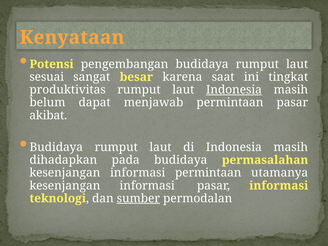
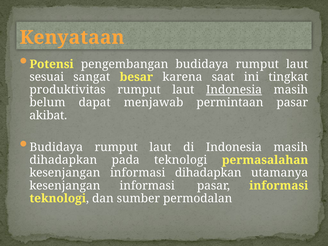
pada budidaya: budidaya -> teknologi (181, 160)
informasi permintaan: permintaan -> dihadapkan (208, 173)
sumber underline: present -> none (138, 198)
